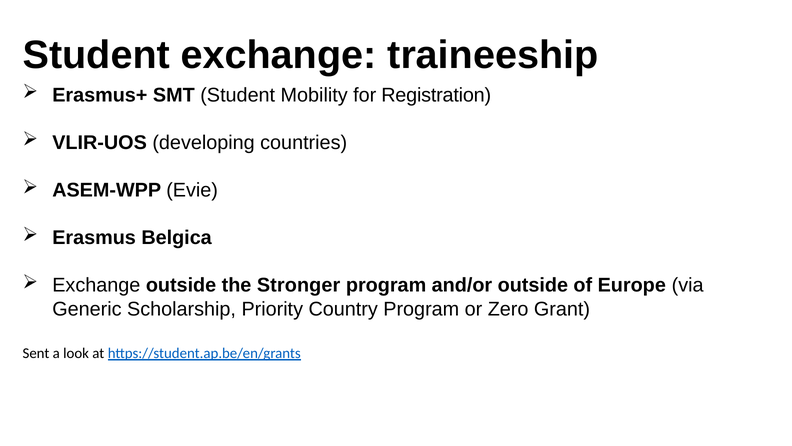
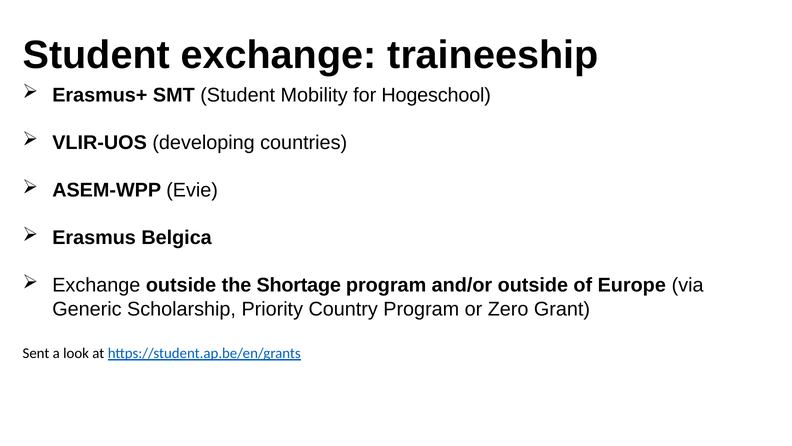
Registration: Registration -> Hogeschool (436, 95)
Stronger: Stronger -> Shortage (299, 285)
